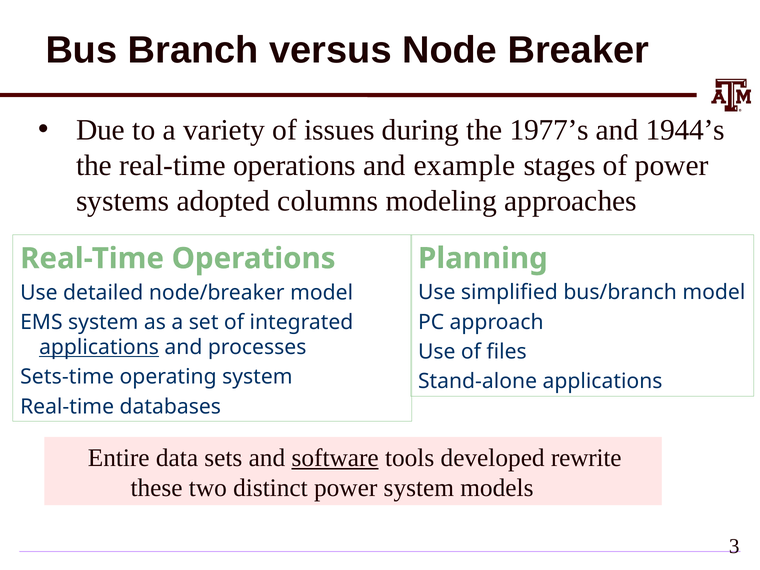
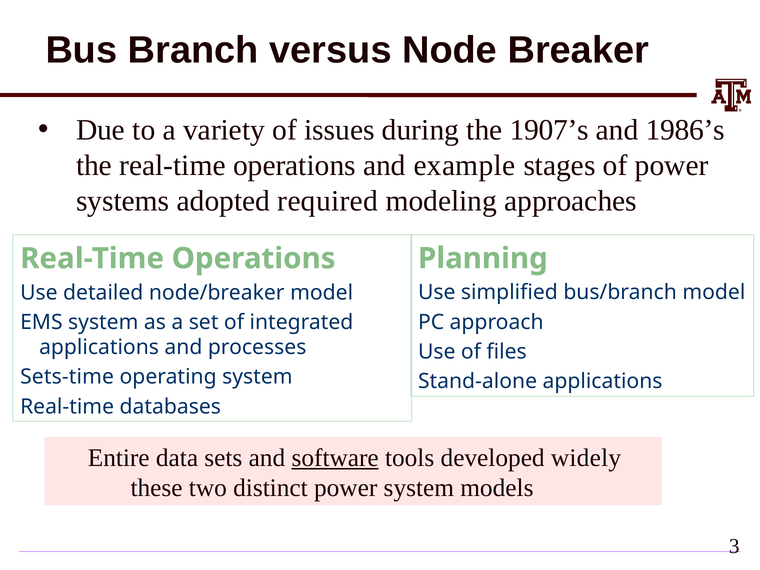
1977’s: 1977’s -> 1907’s (549, 130)
1944’s: 1944’s -> 1986’s (685, 130)
columns: columns -> required (328, 201)
applications underline: present -> none (99, 347)
rewrite: rewrite -> widely (586, 458)
